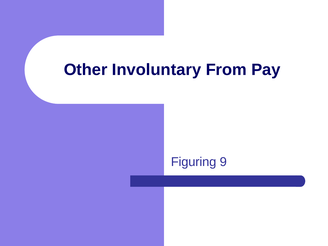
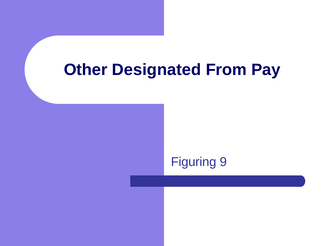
Involuntary: Involuntary -> Designated (157, 70)
